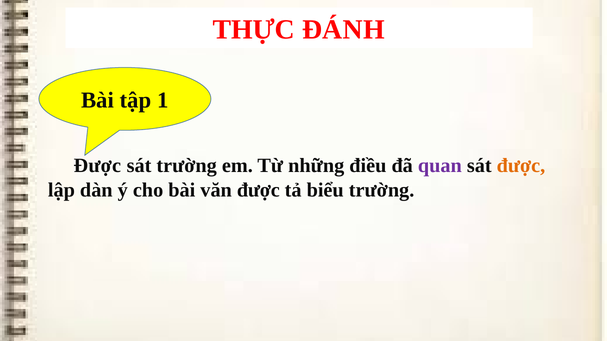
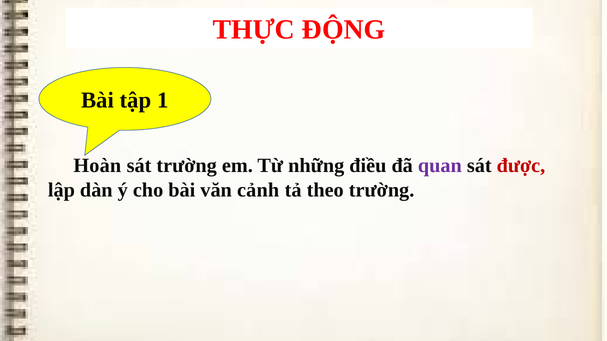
ĐÁNH: ĐÁNH -> ĐỘNG (344, 30)
Được: Được -> Hoàn (97, 166)
được colour: orange -> red (521, 166)
văn được: được -> cảnh (258, 190)
biểu: biểu -> theo (325, 190)
